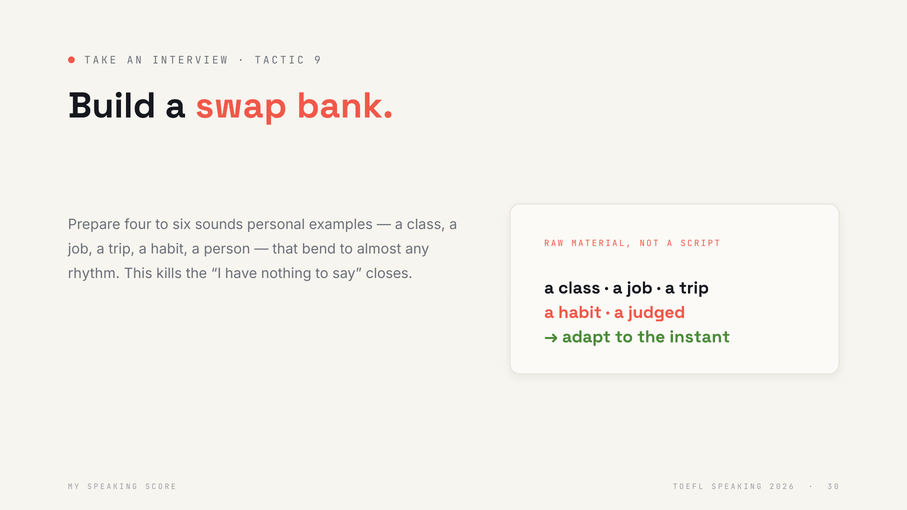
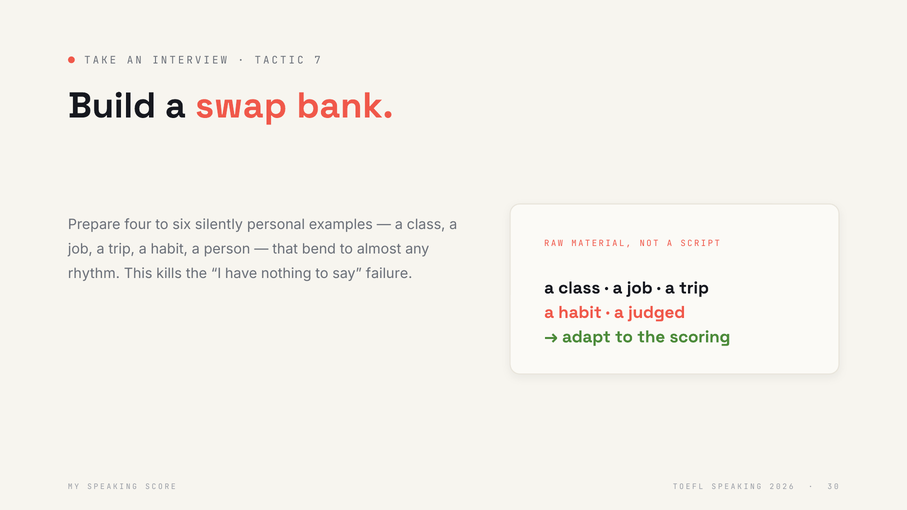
9: 9 -> 7 (317, 61)
sounds: sounds -> silently (219, 225)
closes: closes -> failure (389, 274)
instant: instant -> scoring (700, 337)
